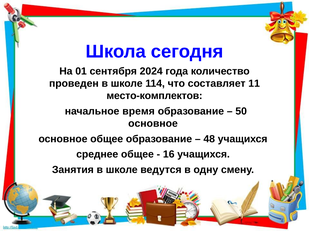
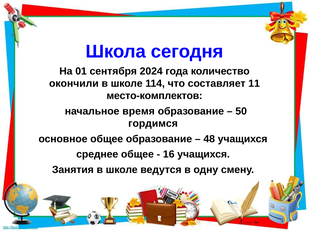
проведен: проведен -> окончили (74, 84)
основное: основное -> гордимся (153, 124)
